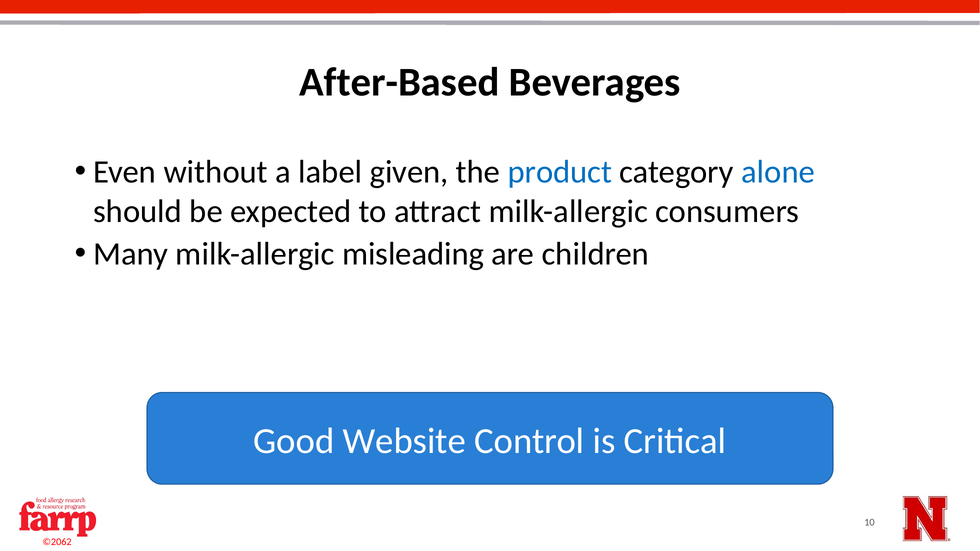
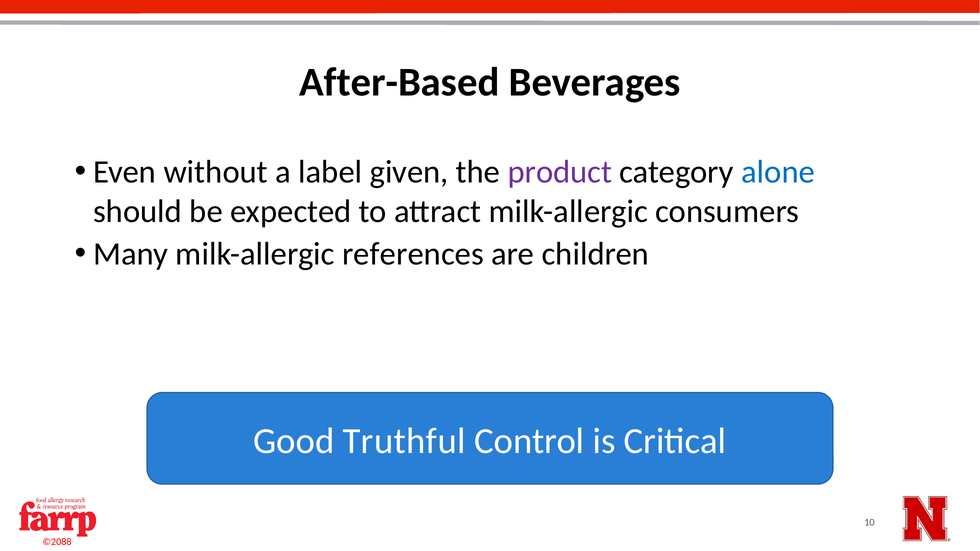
product colour: blue -> purple (560, 172)
misleading: misleading -> references (413, 254)
Website: Website -> Truthful (404, 441)
©2062: ©2062 -> ©2088 (57, 542)
